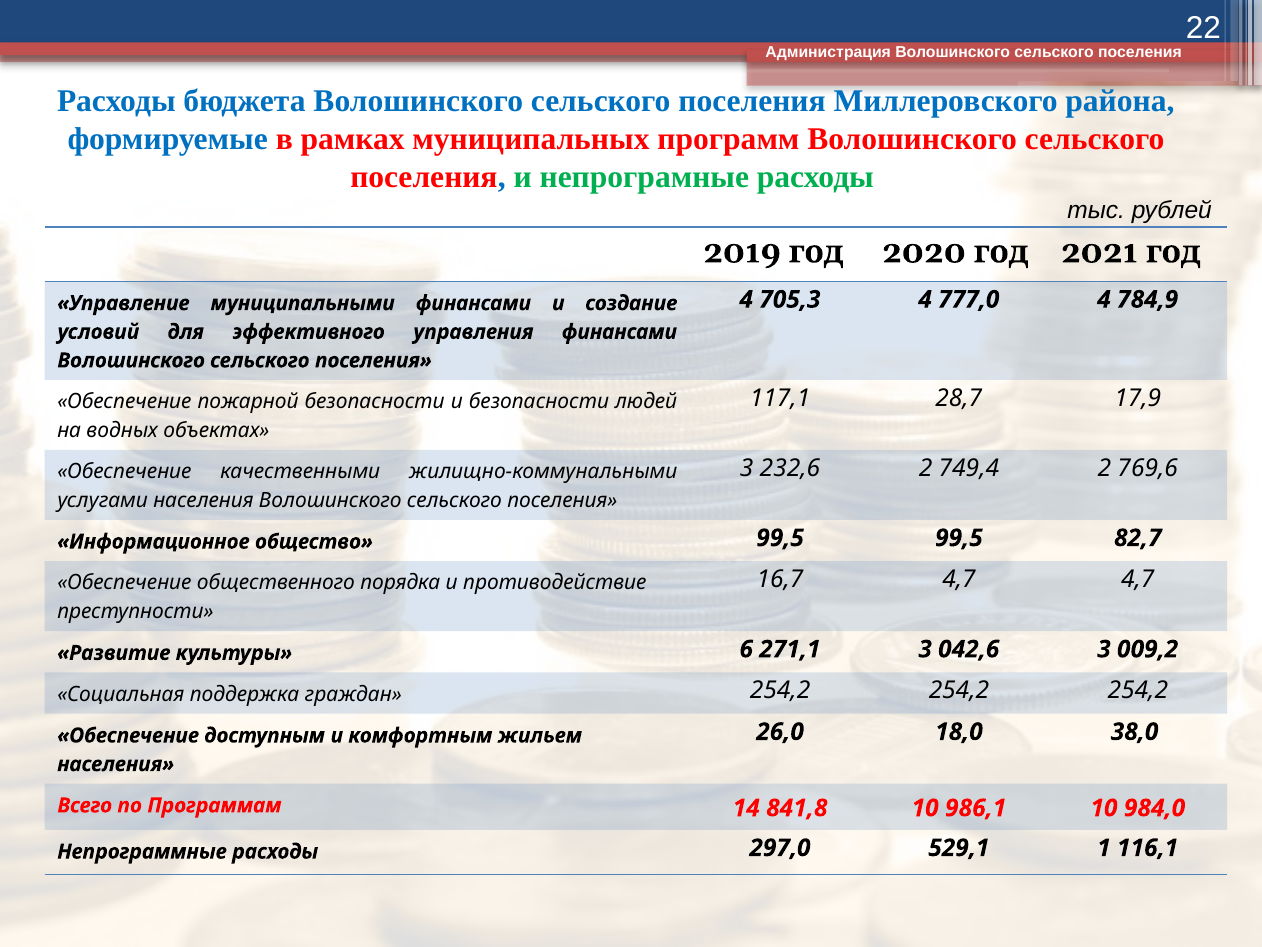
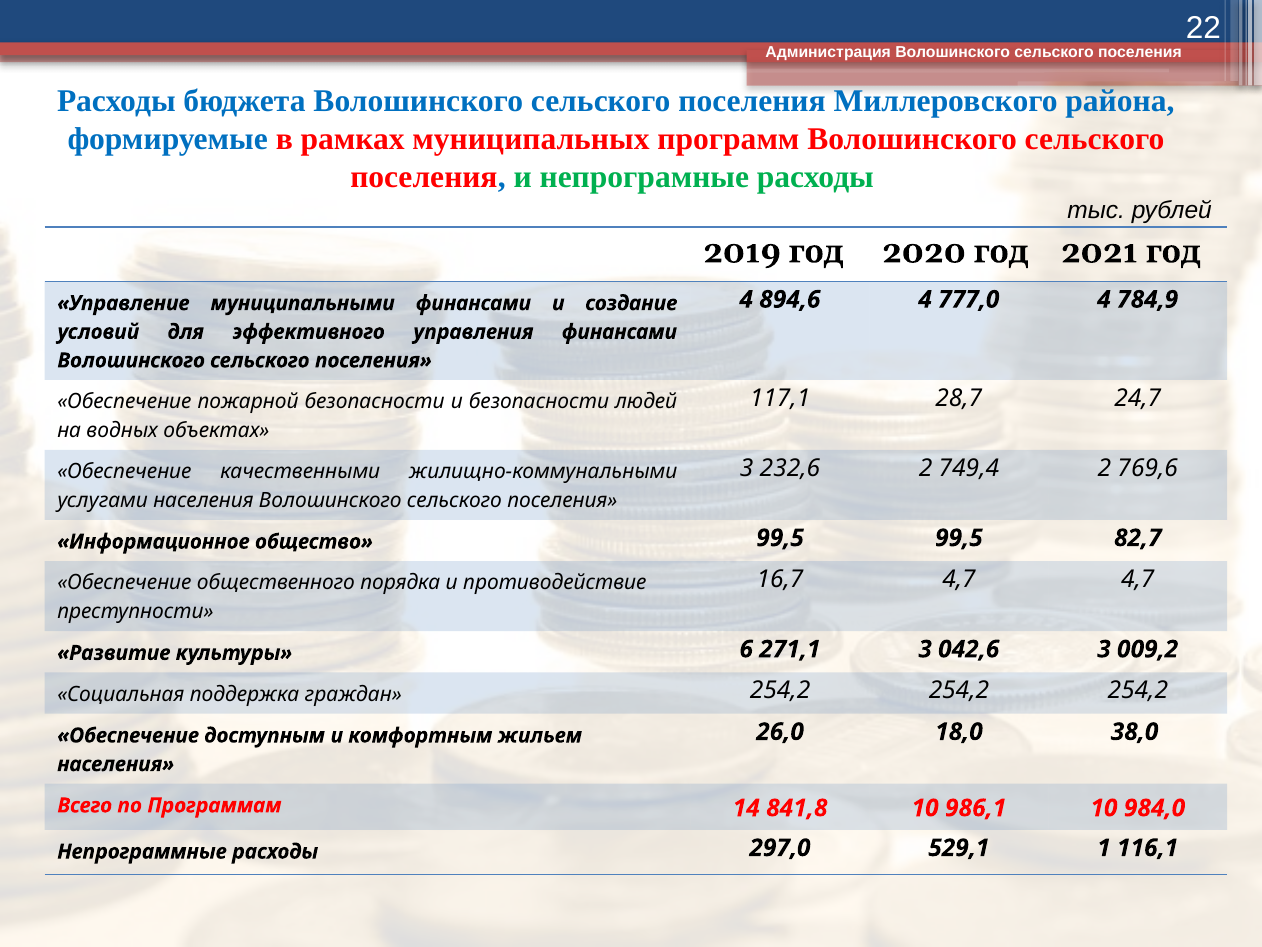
705,3: 705,3 -> 894,6 (790, 299)
17,9: 17,9 -> 24,7 (1138, 398)
